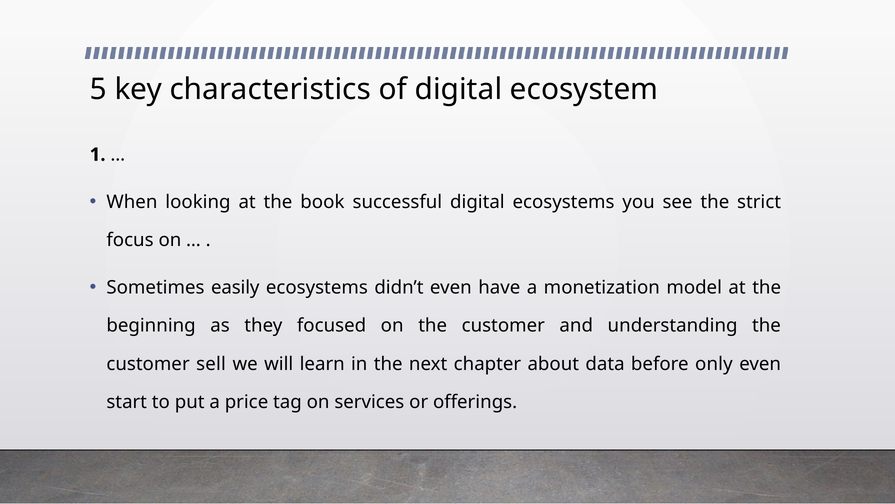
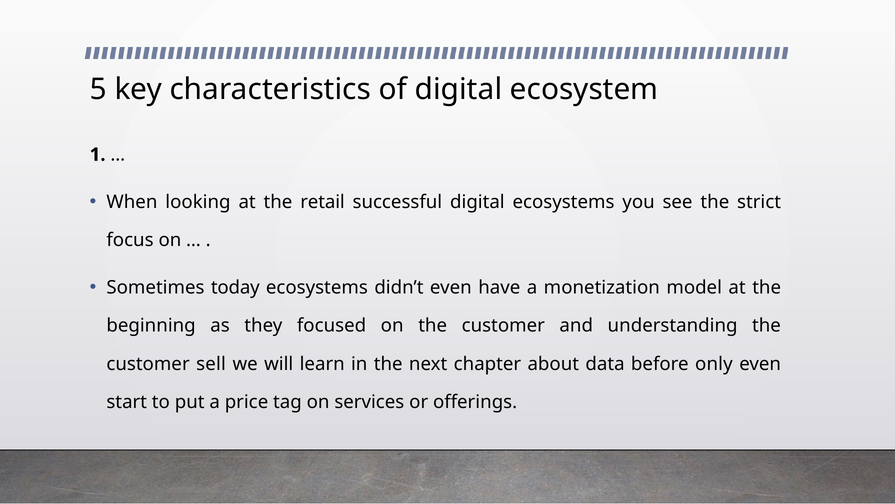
book: book -> retail (323, 202)
easily: easily -> today (235, 287)
